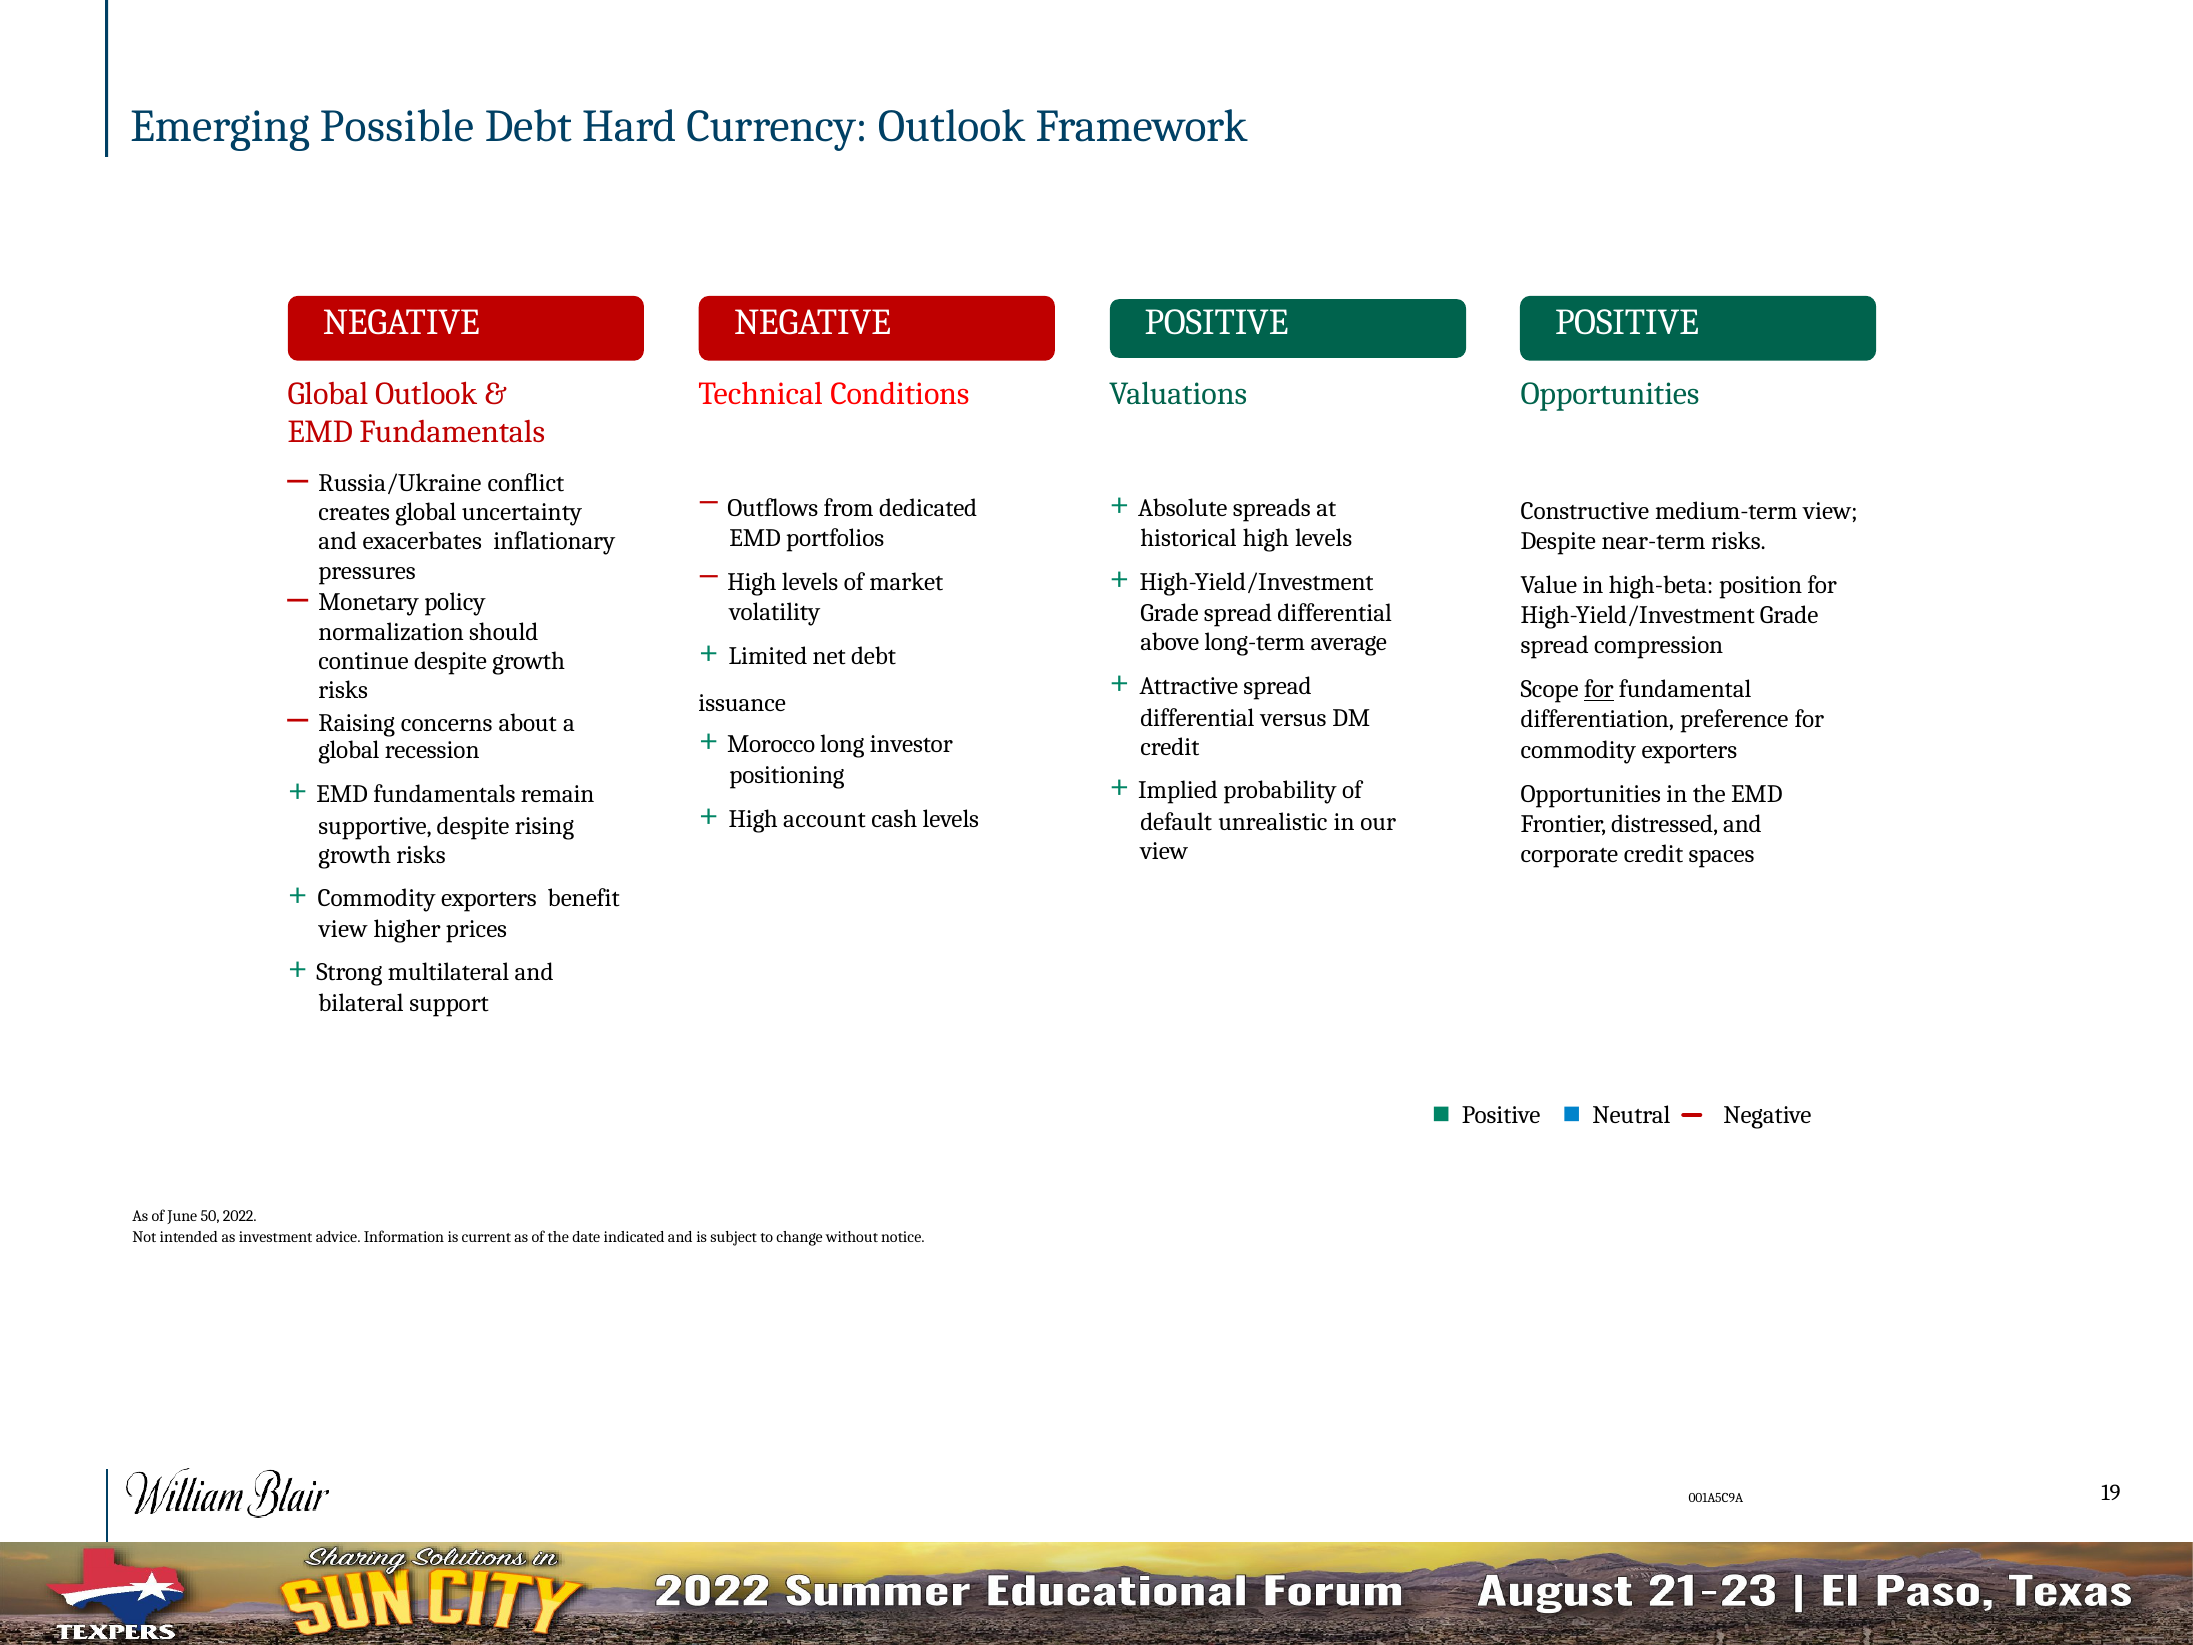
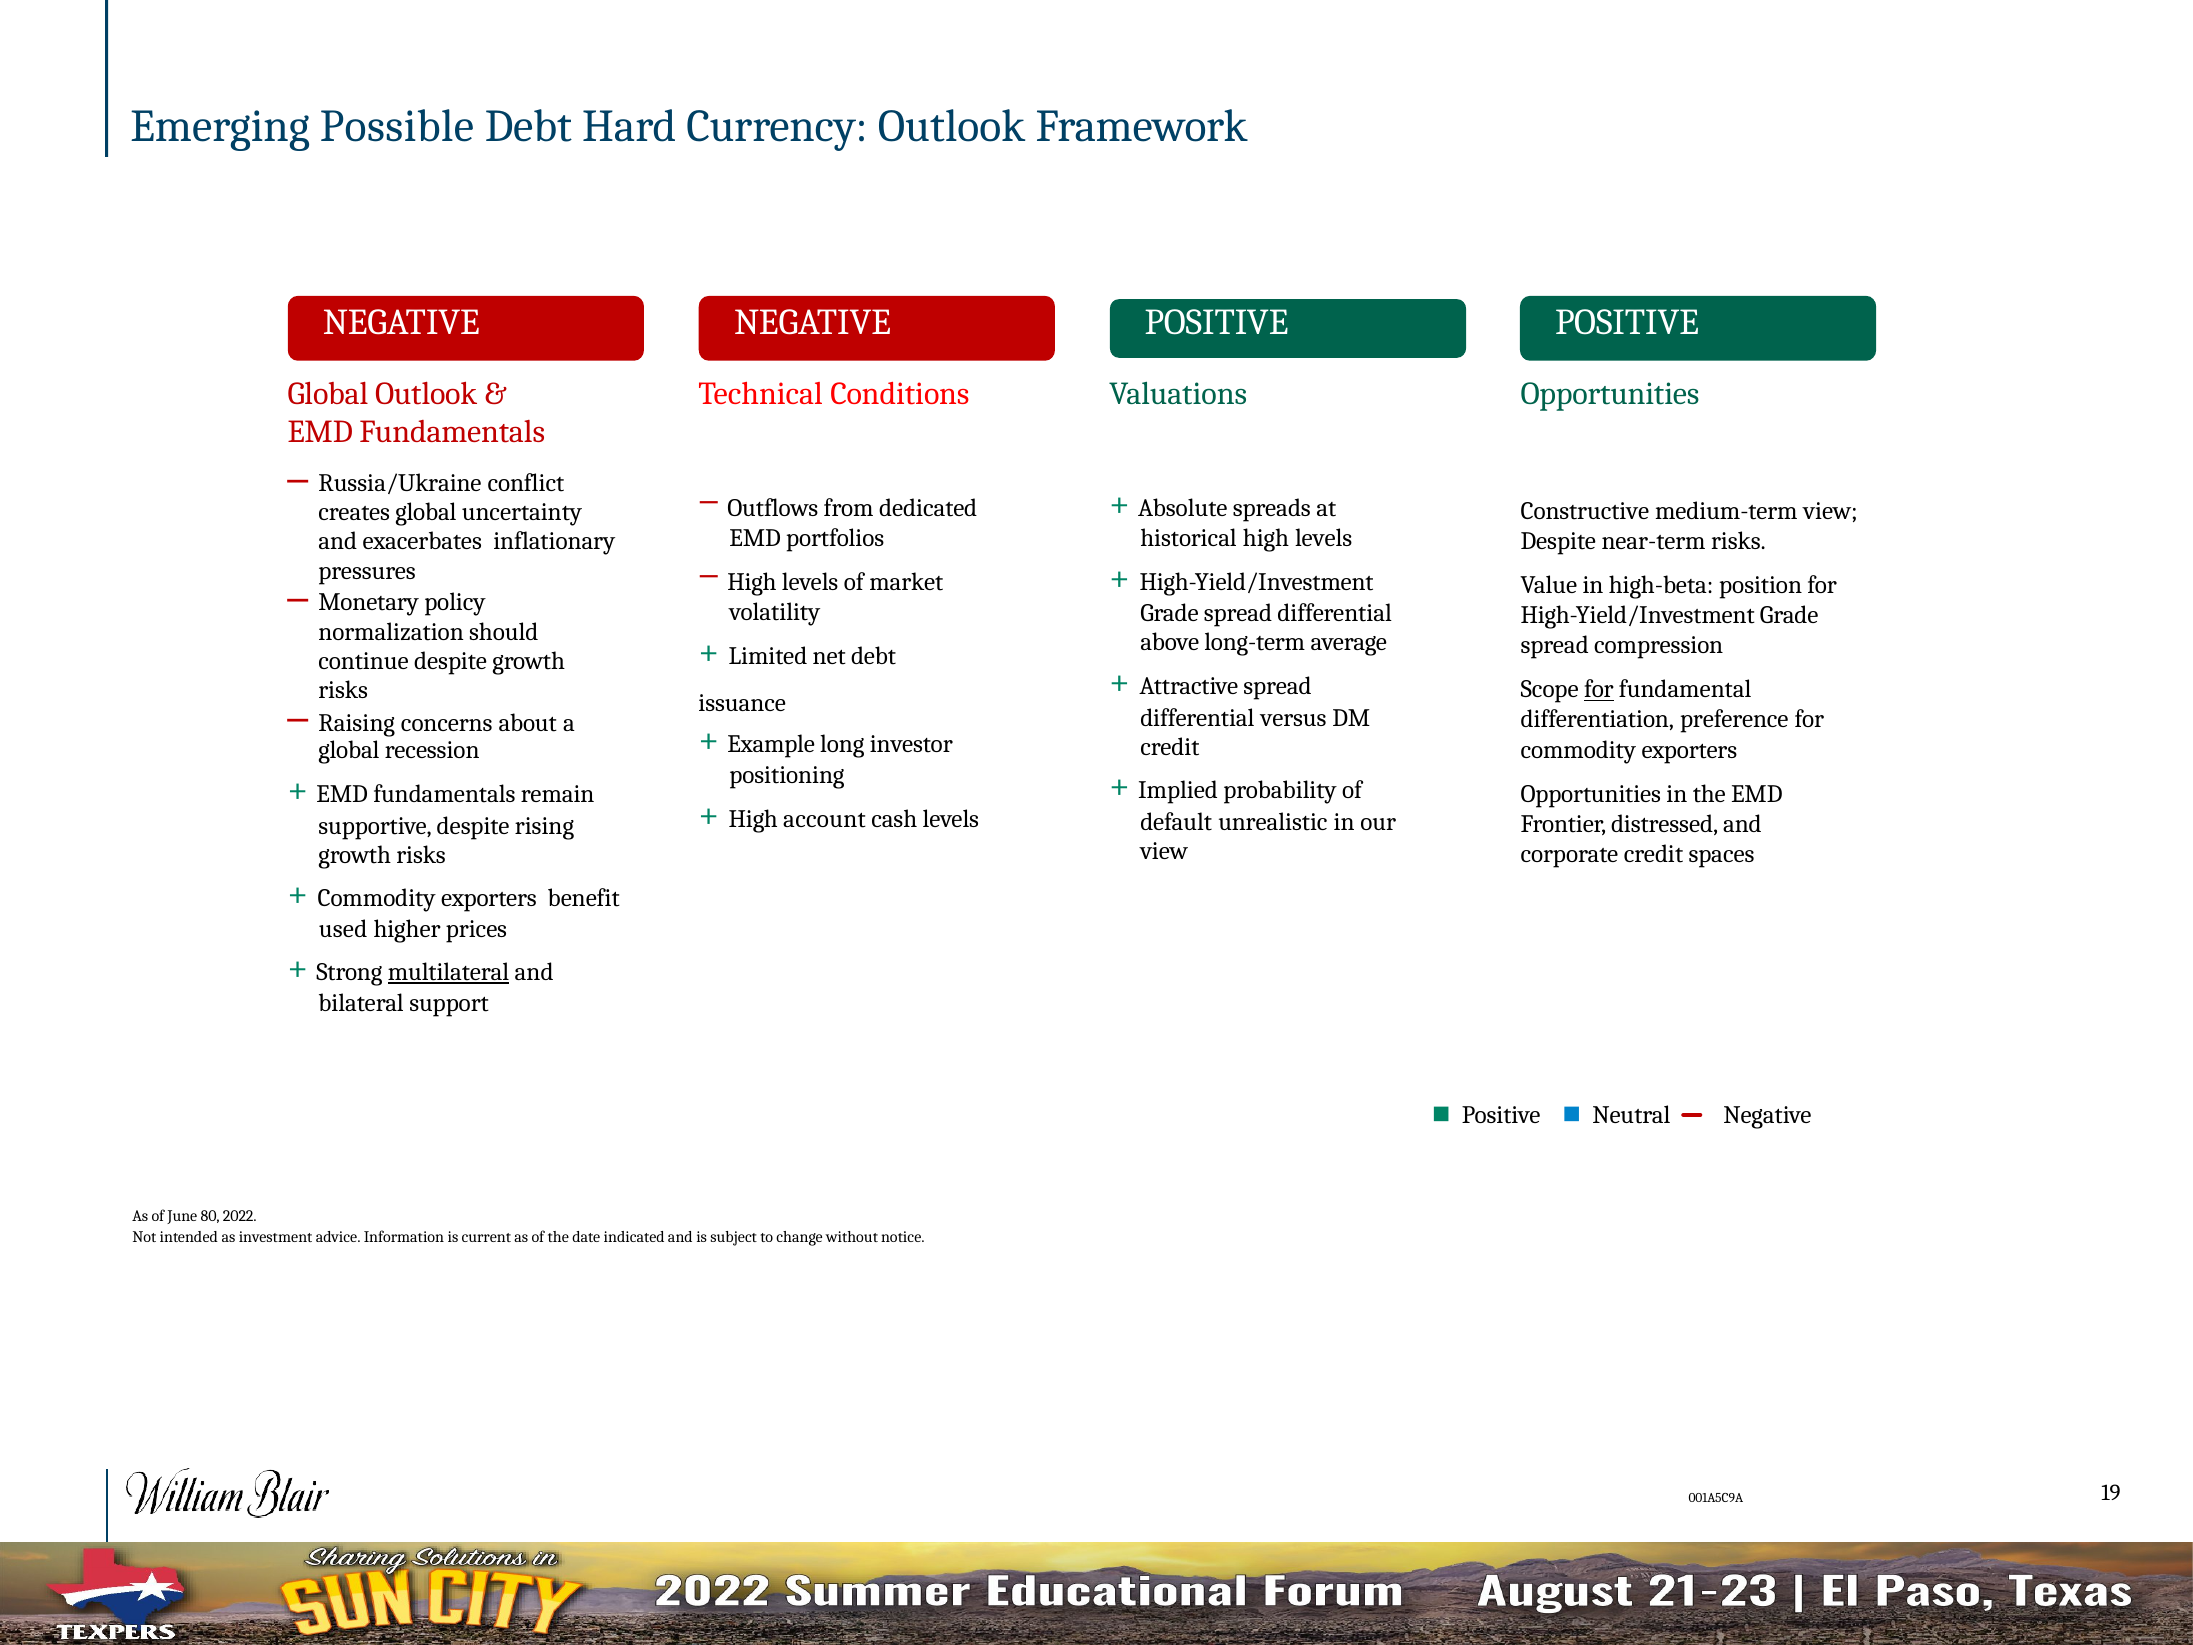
Morocco: Morocco -> Example (771, 744)
view: view -> used (343, 929)
multilateral underline: none -> present (449, 972)
50: 50 -> 80 (210, 1216)
